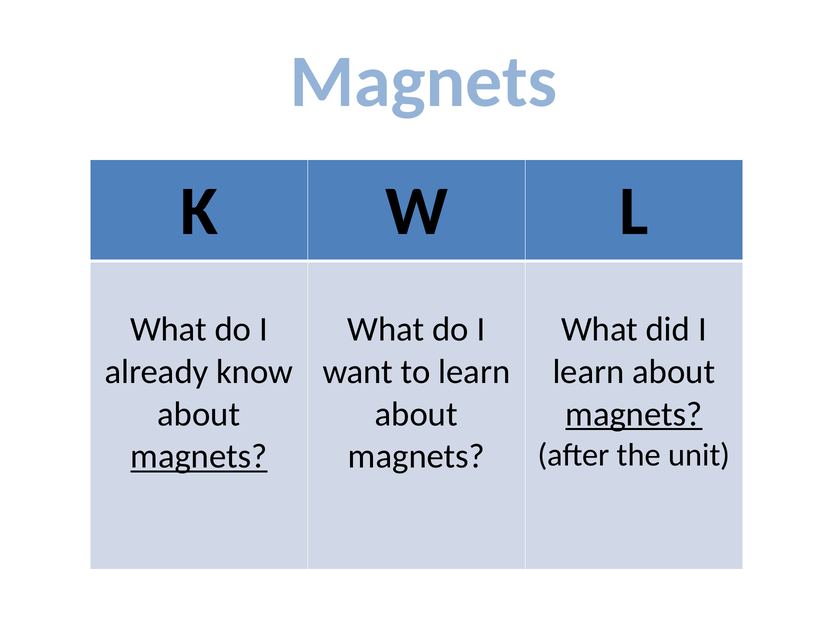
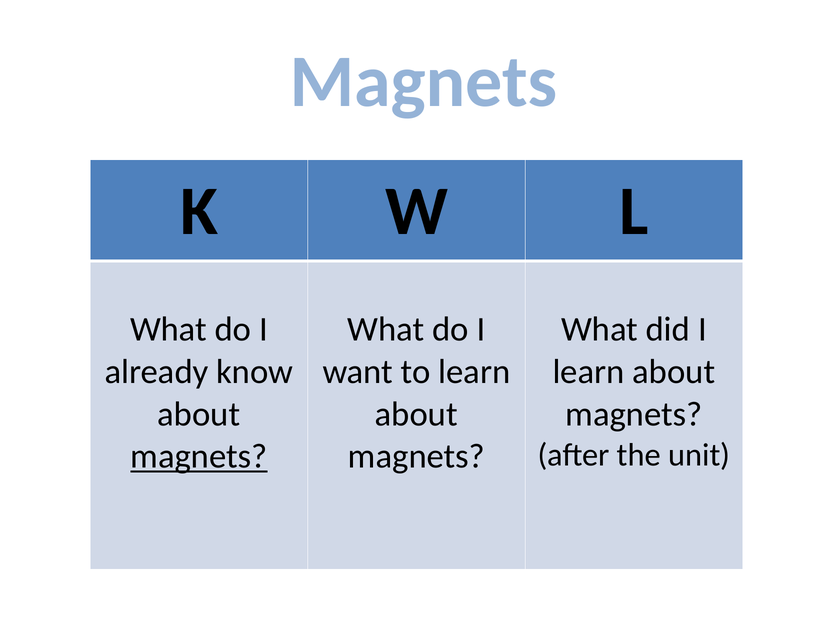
magnets underline: present -> none (634, 414)
